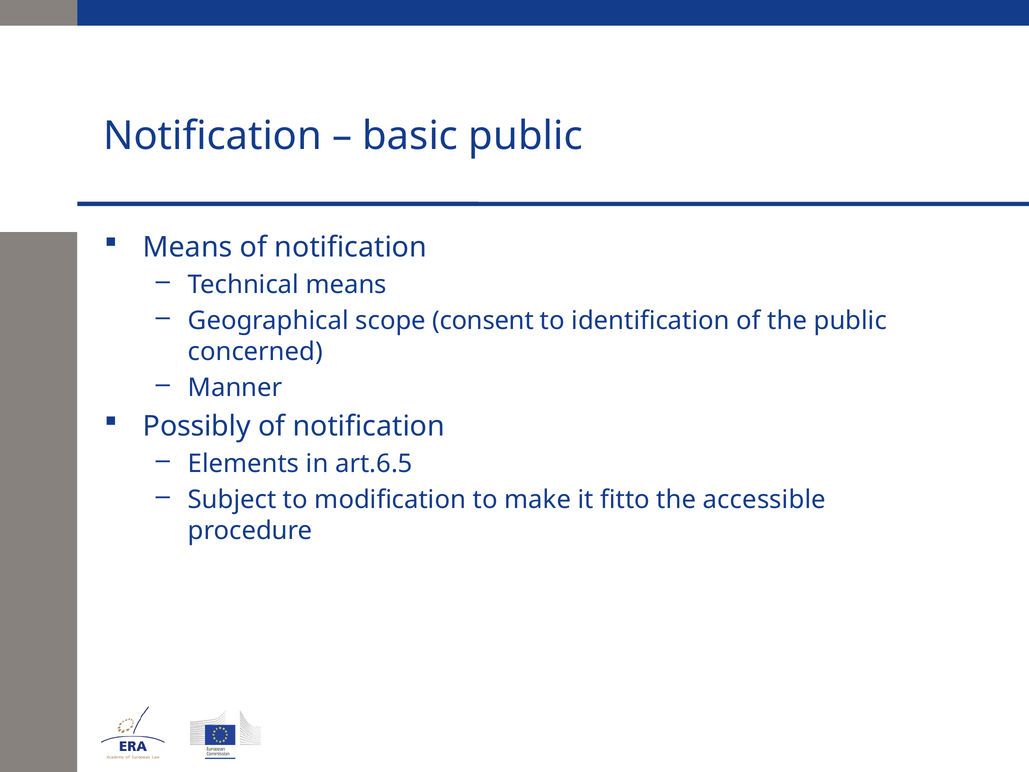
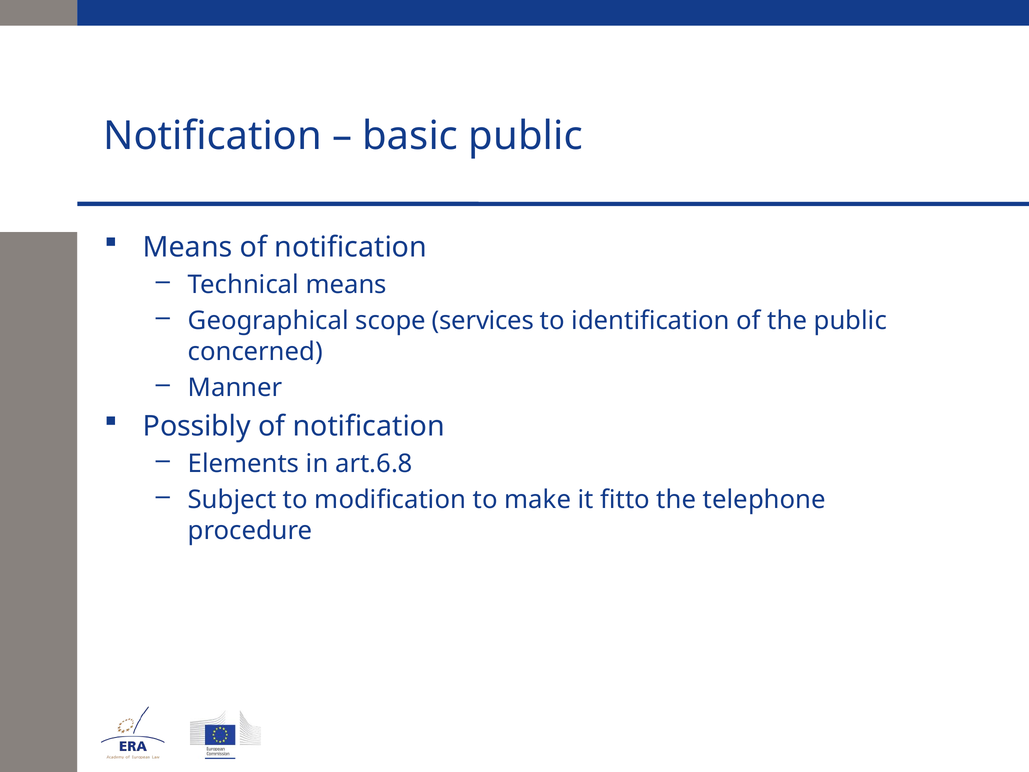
consent: consent -> services (483, 321)
art.6.5: art.6.5 -> art.6.8 (374, 464)
accessible: accessible -> telephone (764, 500)
